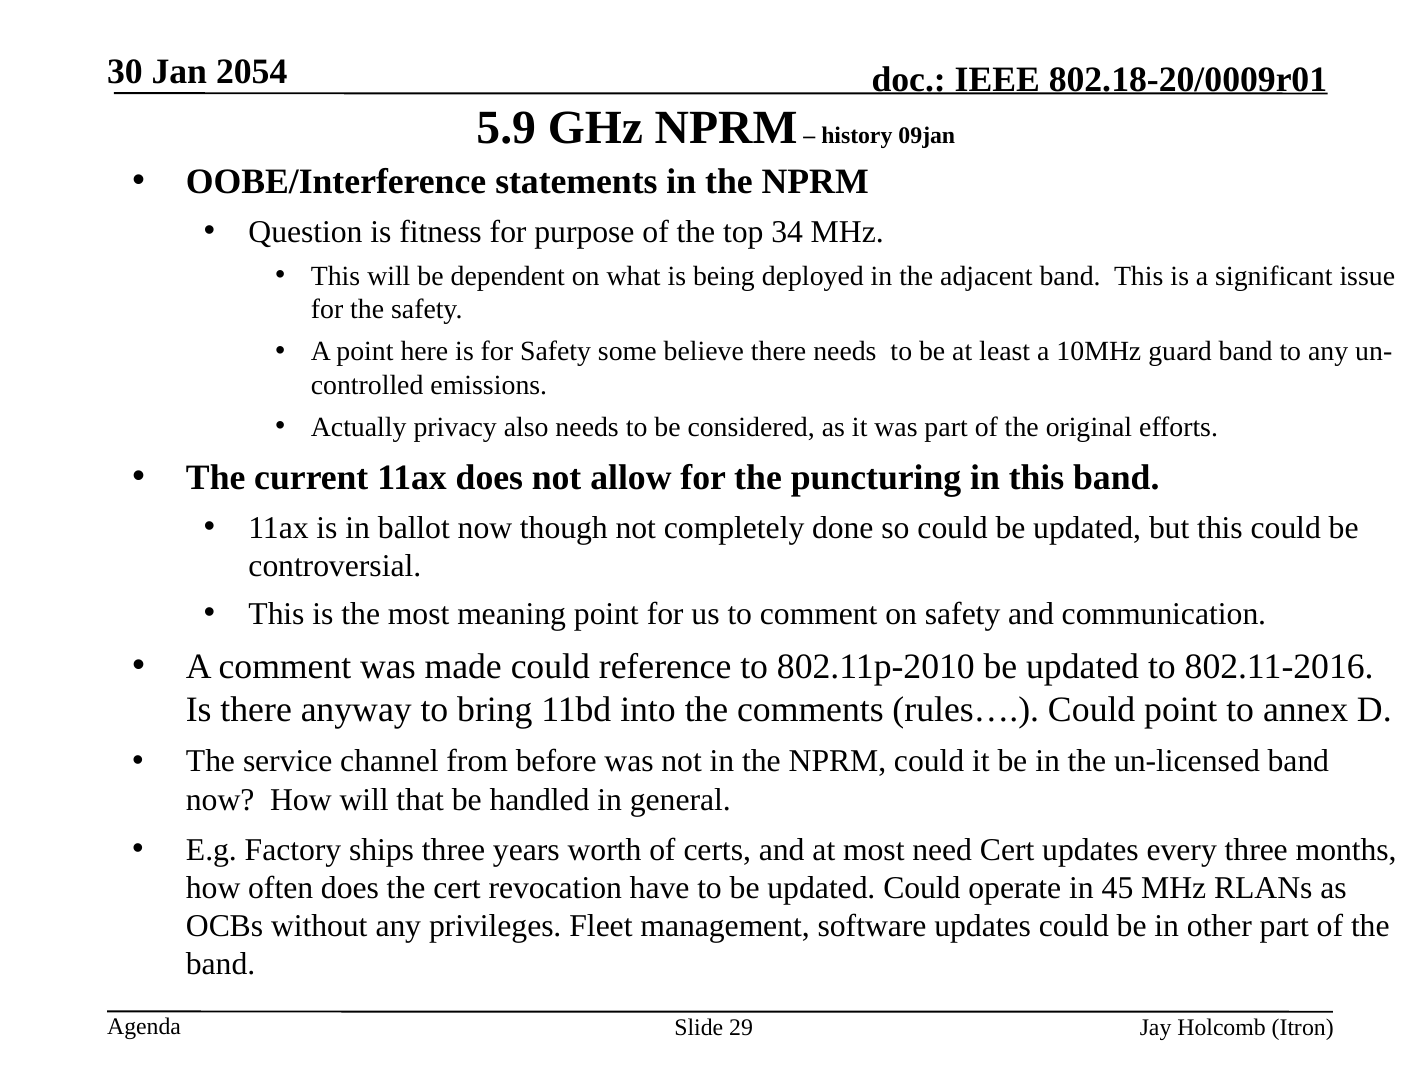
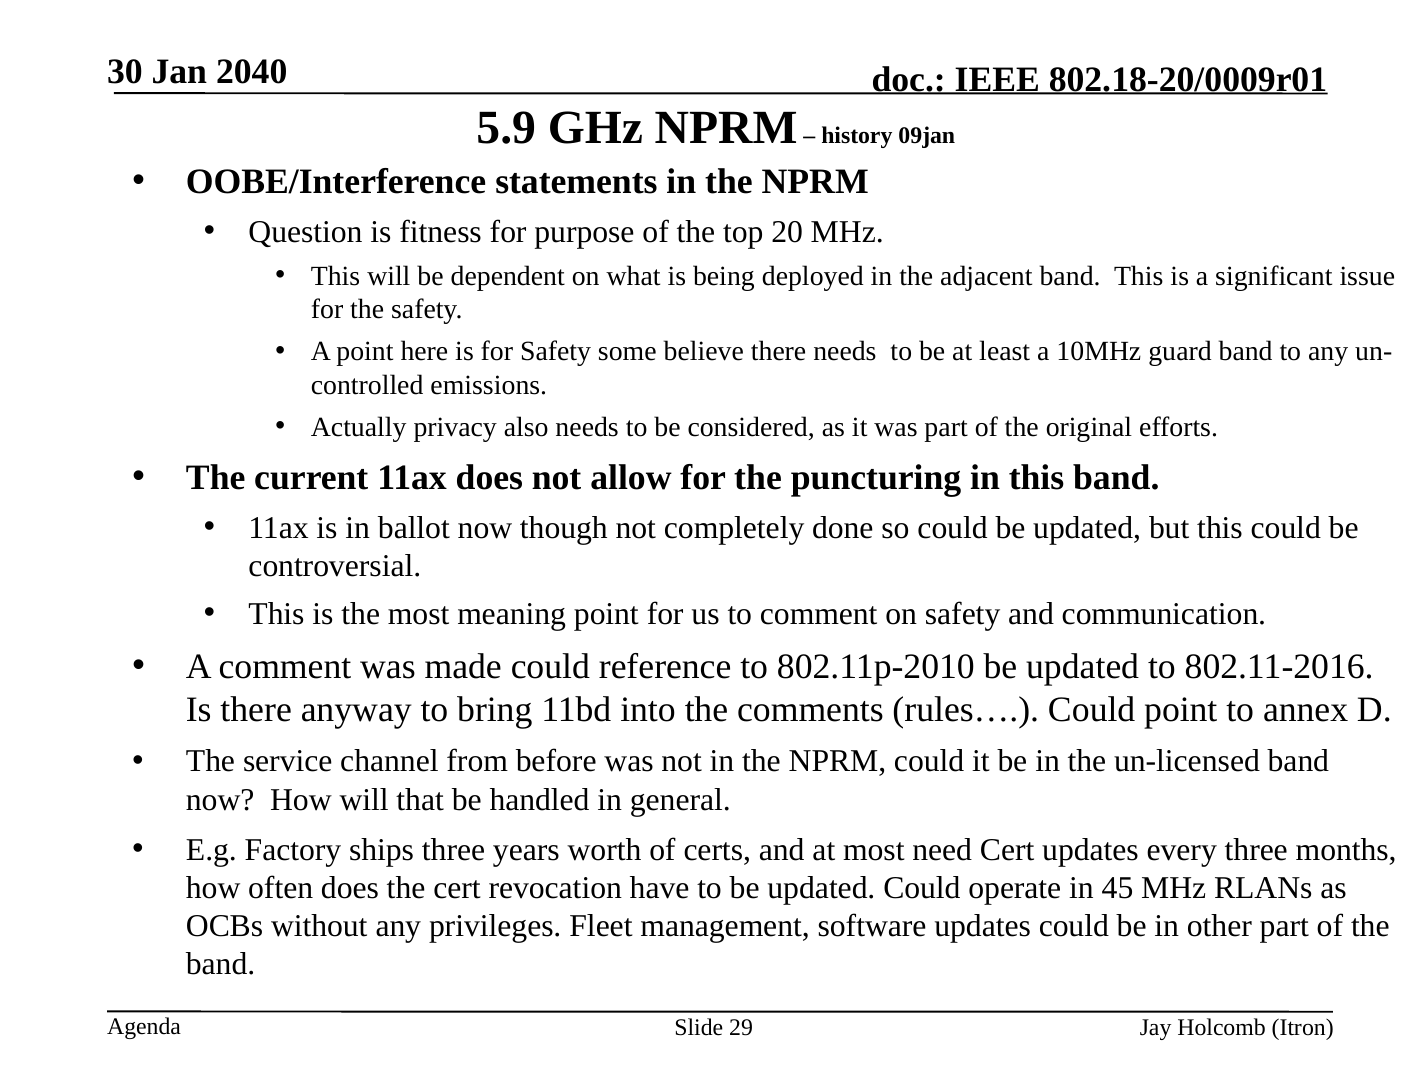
2054: 2054 -> 2040 (252, 71)
34: 34 -> 20 (787, 232)
